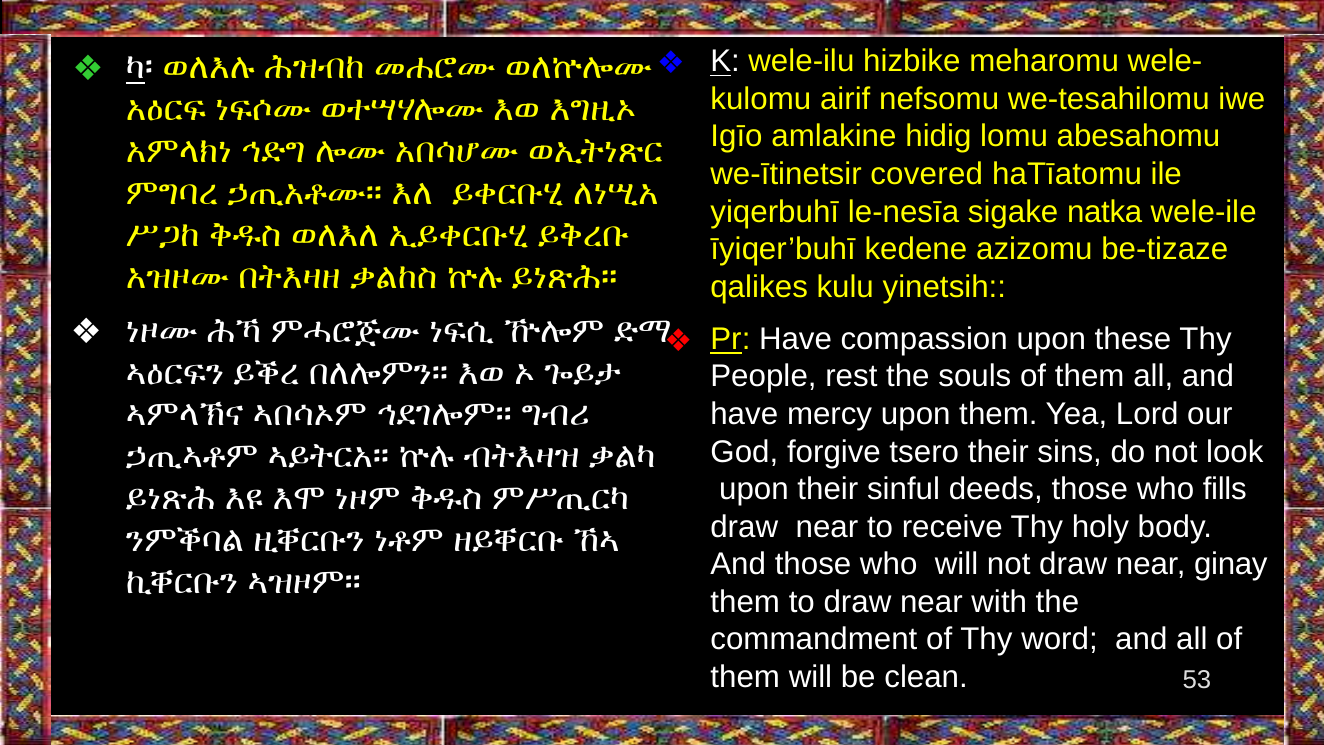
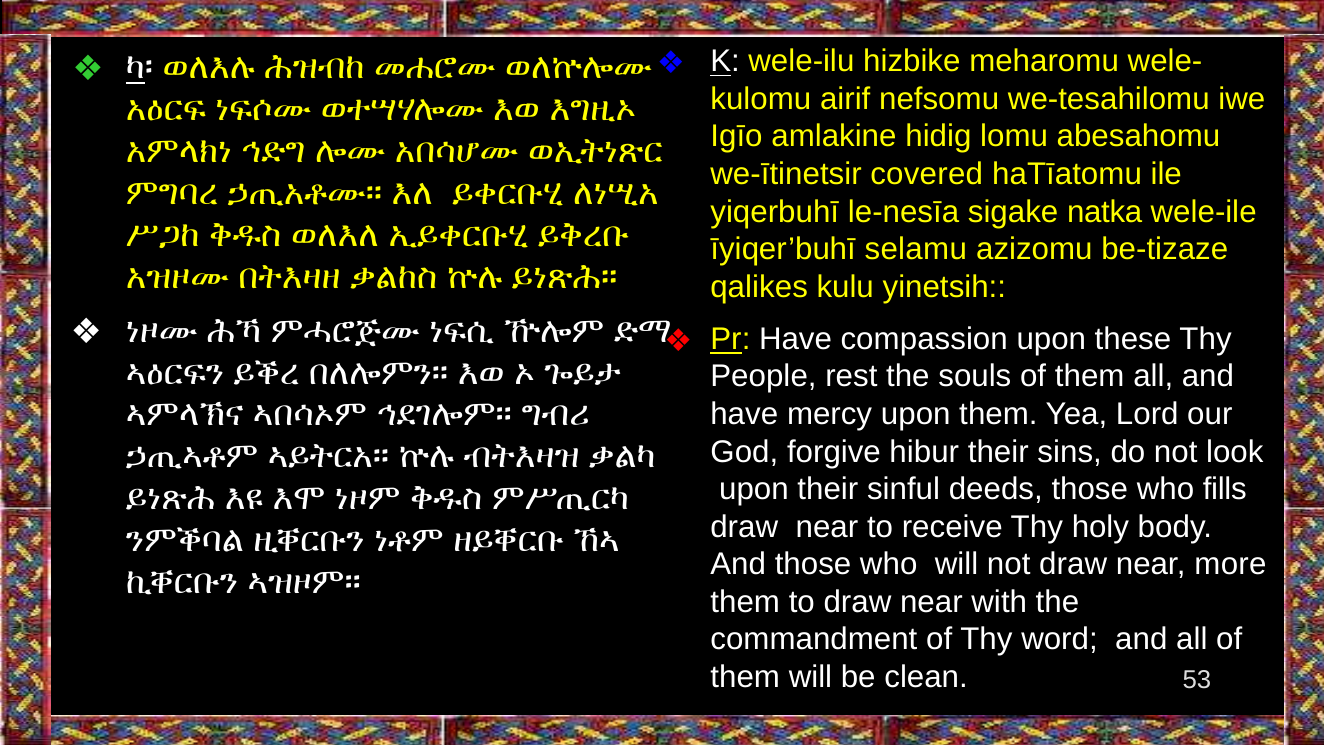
kedene: kedene -> selamu (916, 249)
tsero: tsero -> hibur (924, 452)
ginay: ginay -> more (1231, 564)
